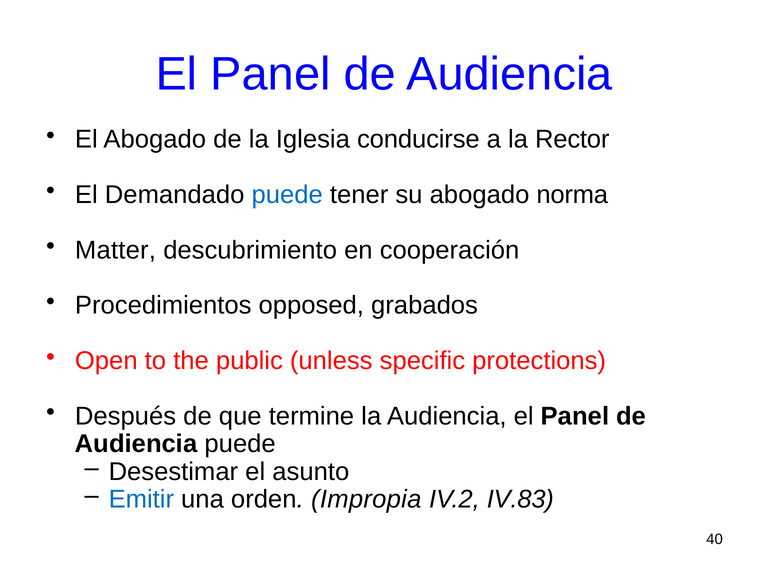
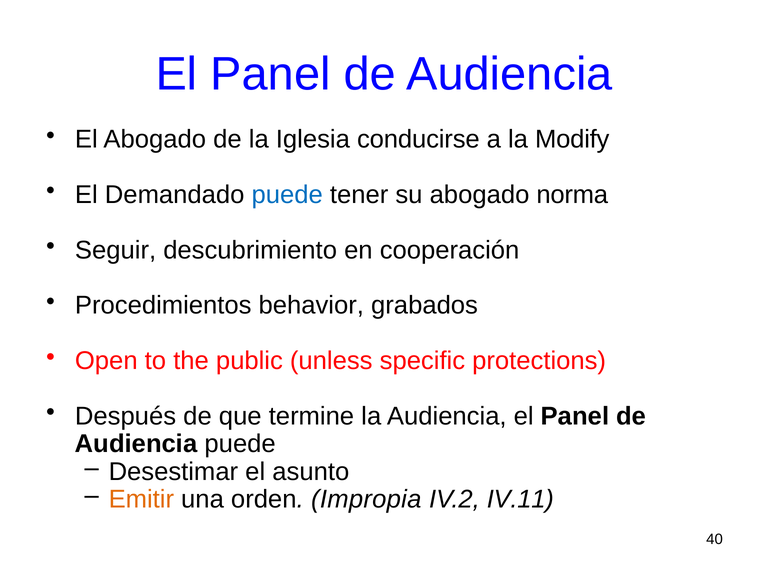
Rector: Rector -> Modify (572, 139)
Matter: Matter -> Seguir (116, 250)
opposed: opposed -> behavior (311, 305)
Emitir colour: blue -> orange (141, 499)
IV.83: IV.83 -> IV.11 (520, 499)
